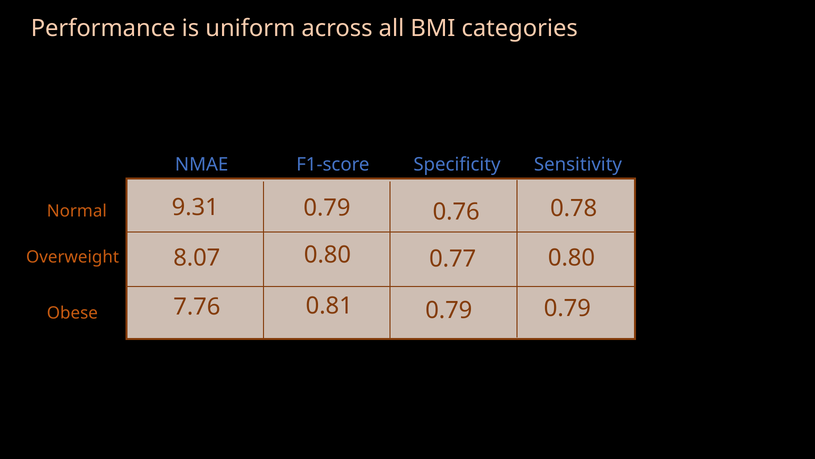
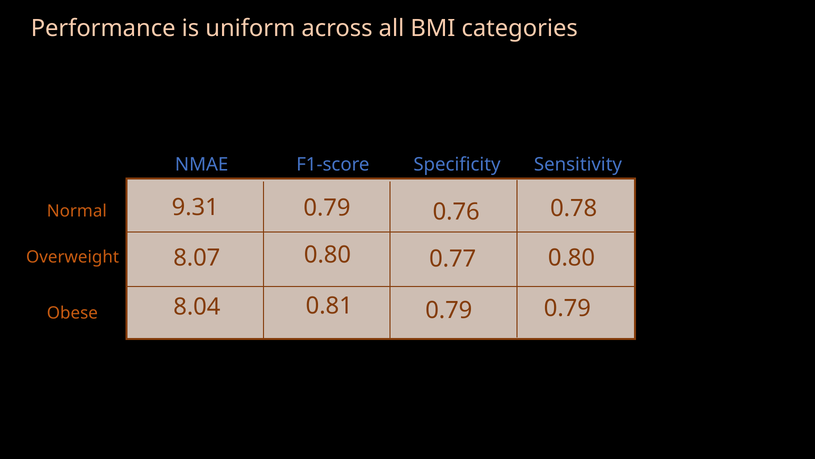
7.76: 7.76 -> 8.04 (197, 306)
